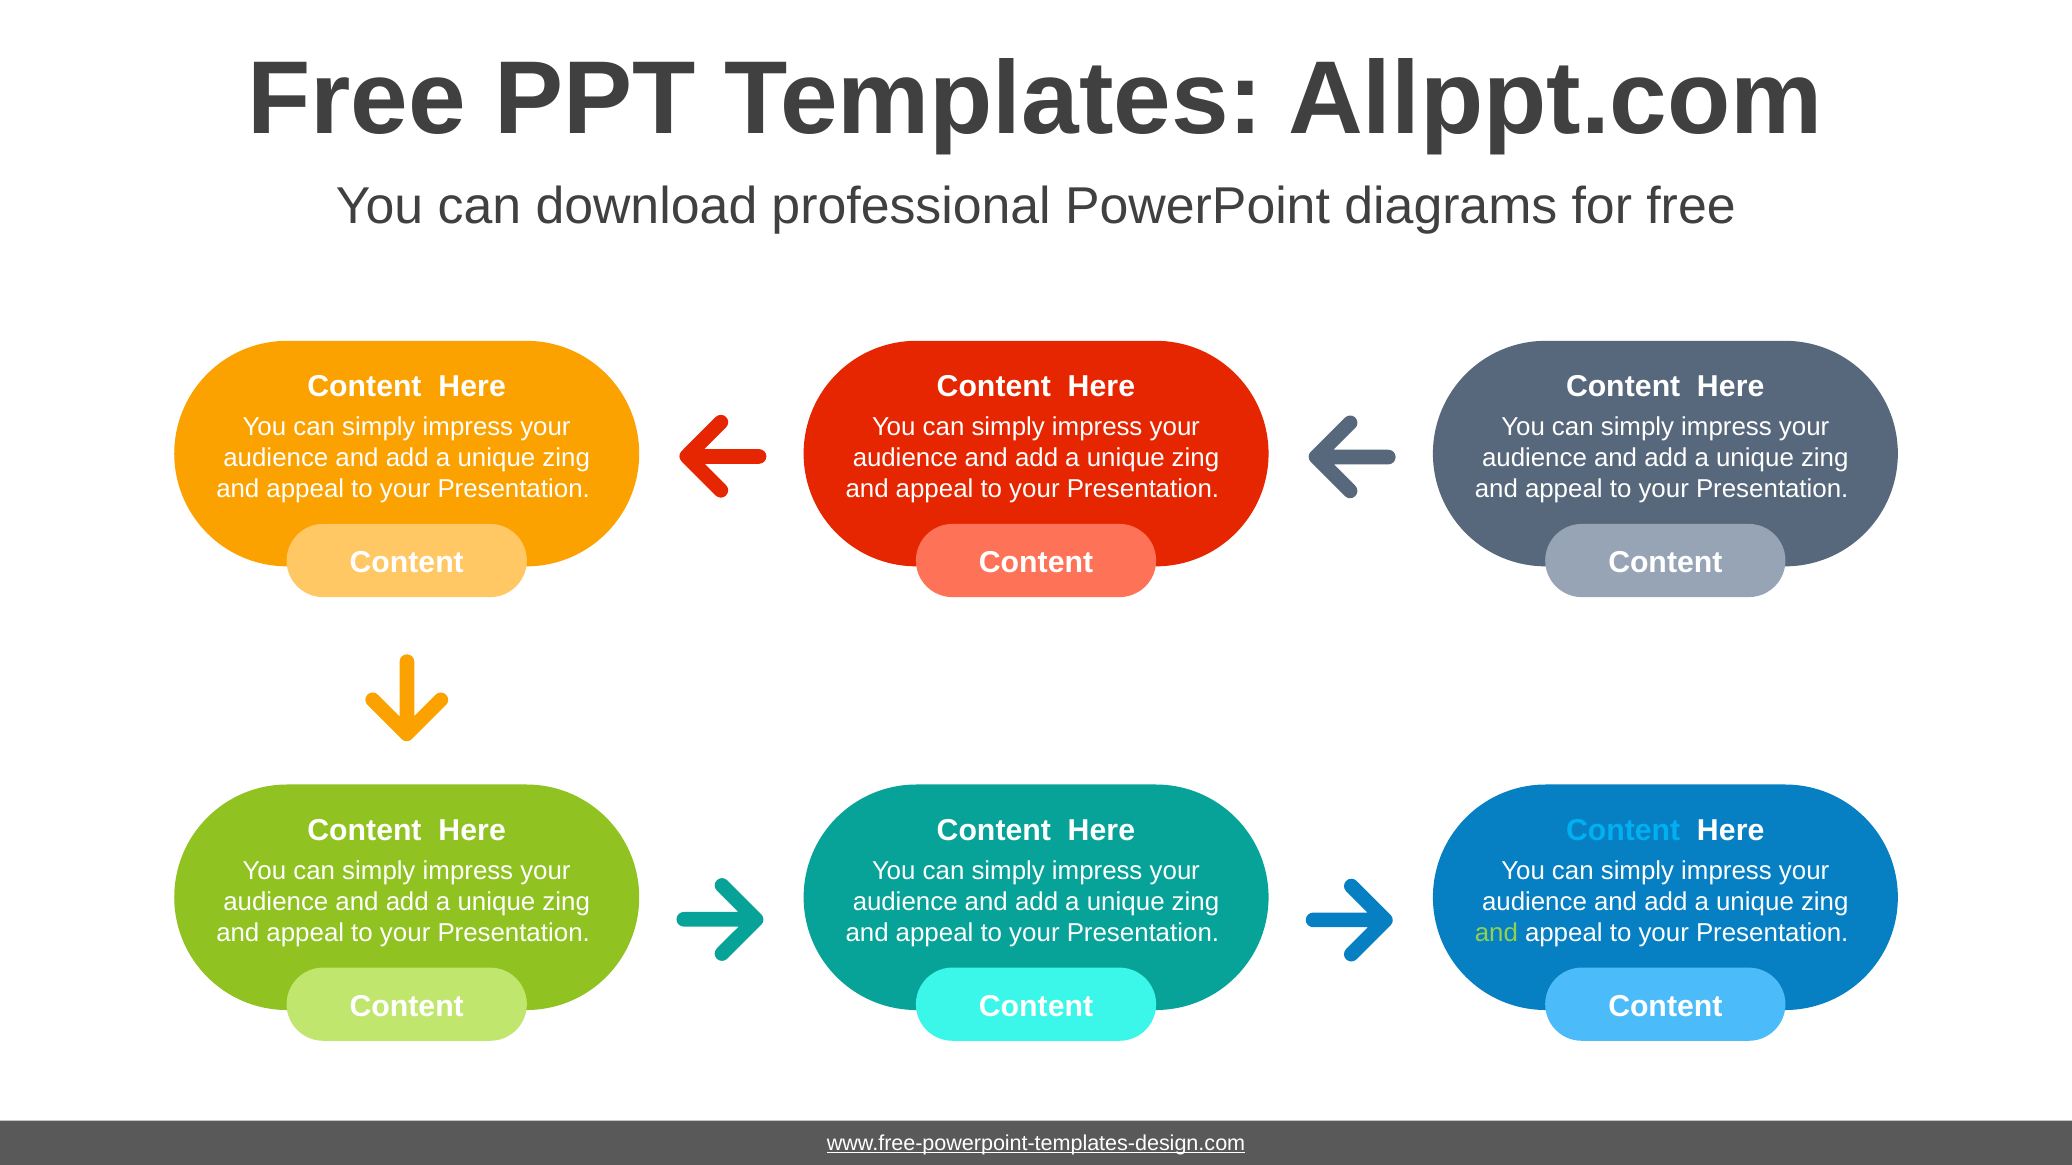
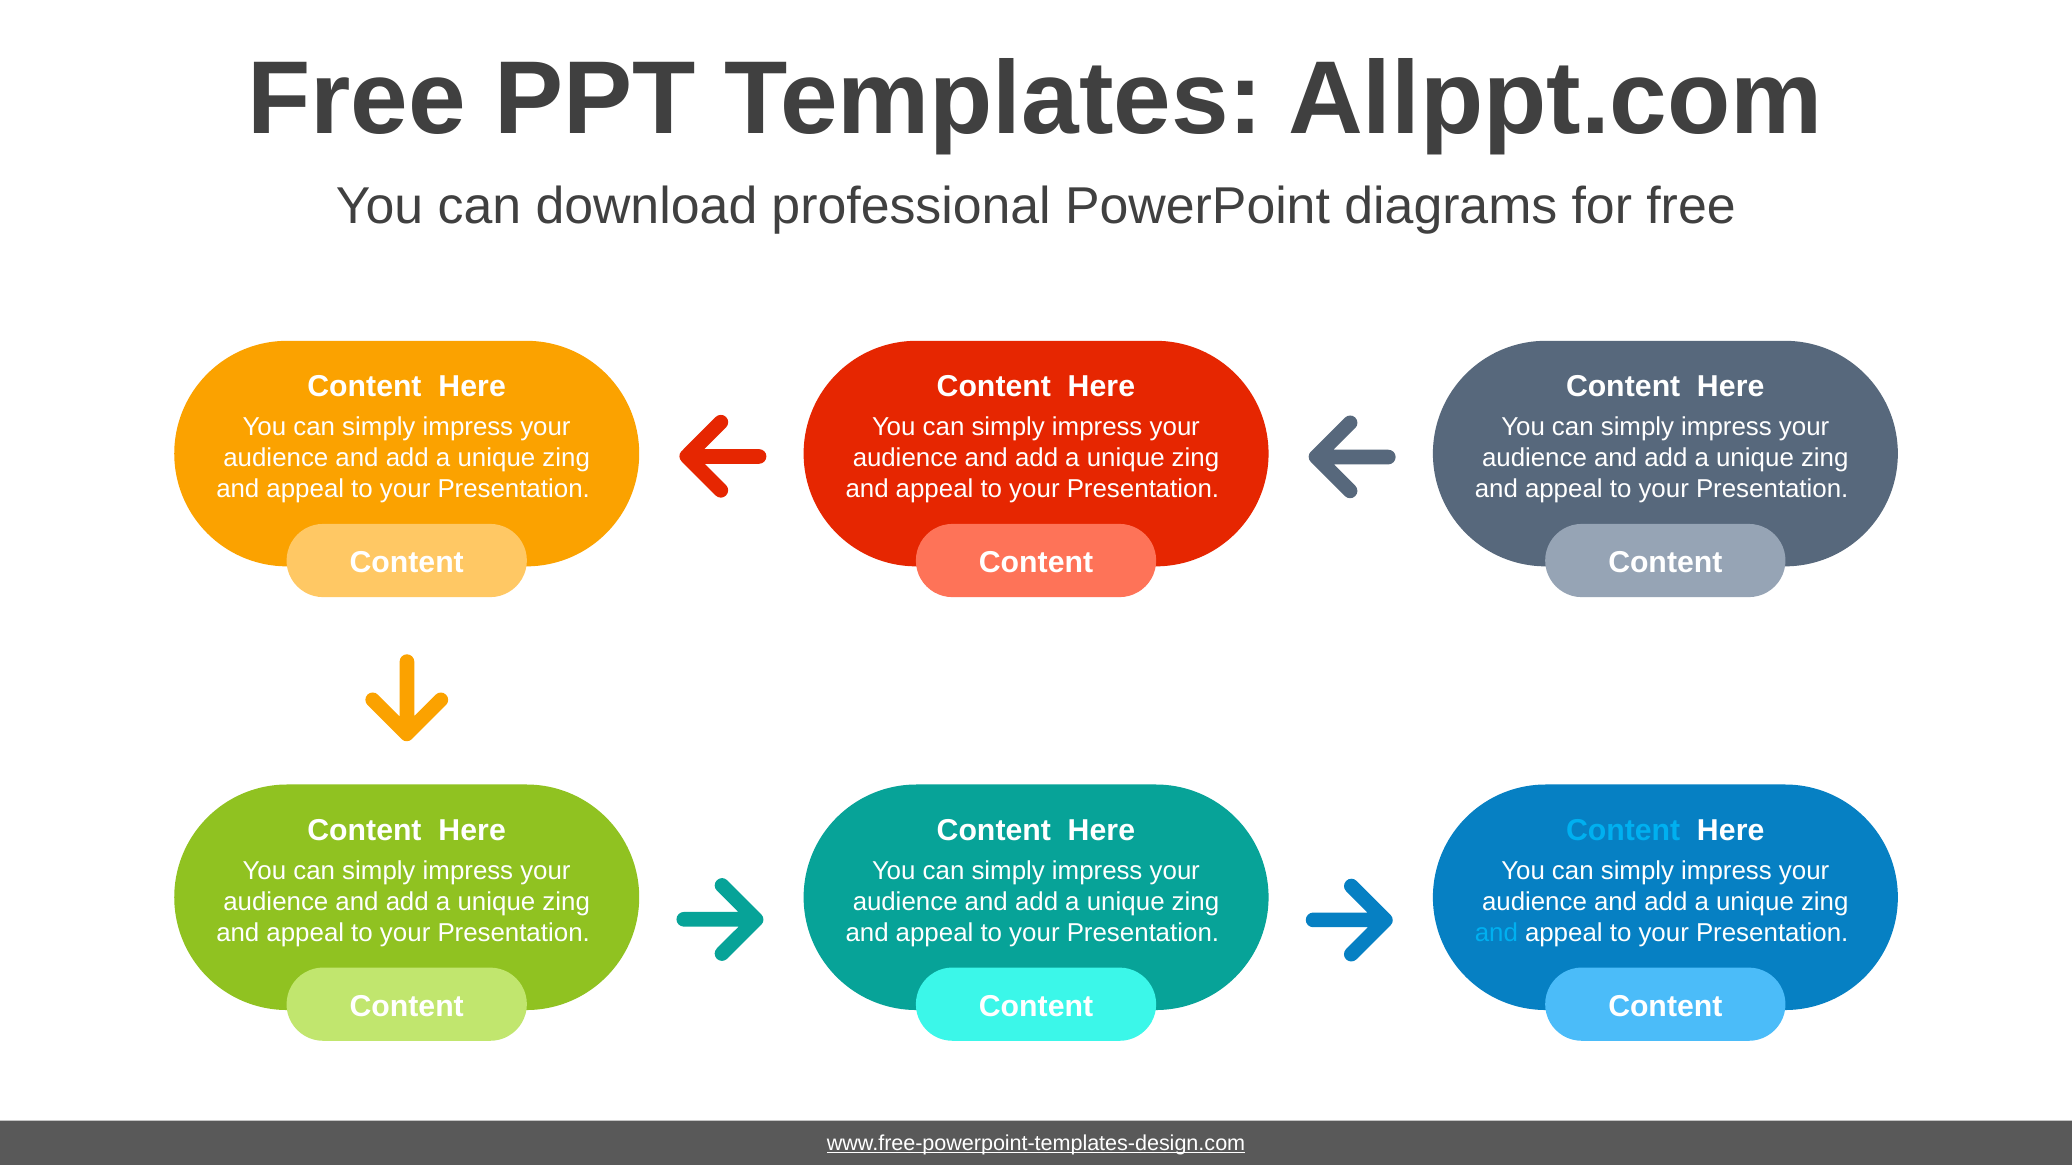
and colour: light green -> light blue (1496, 933)
